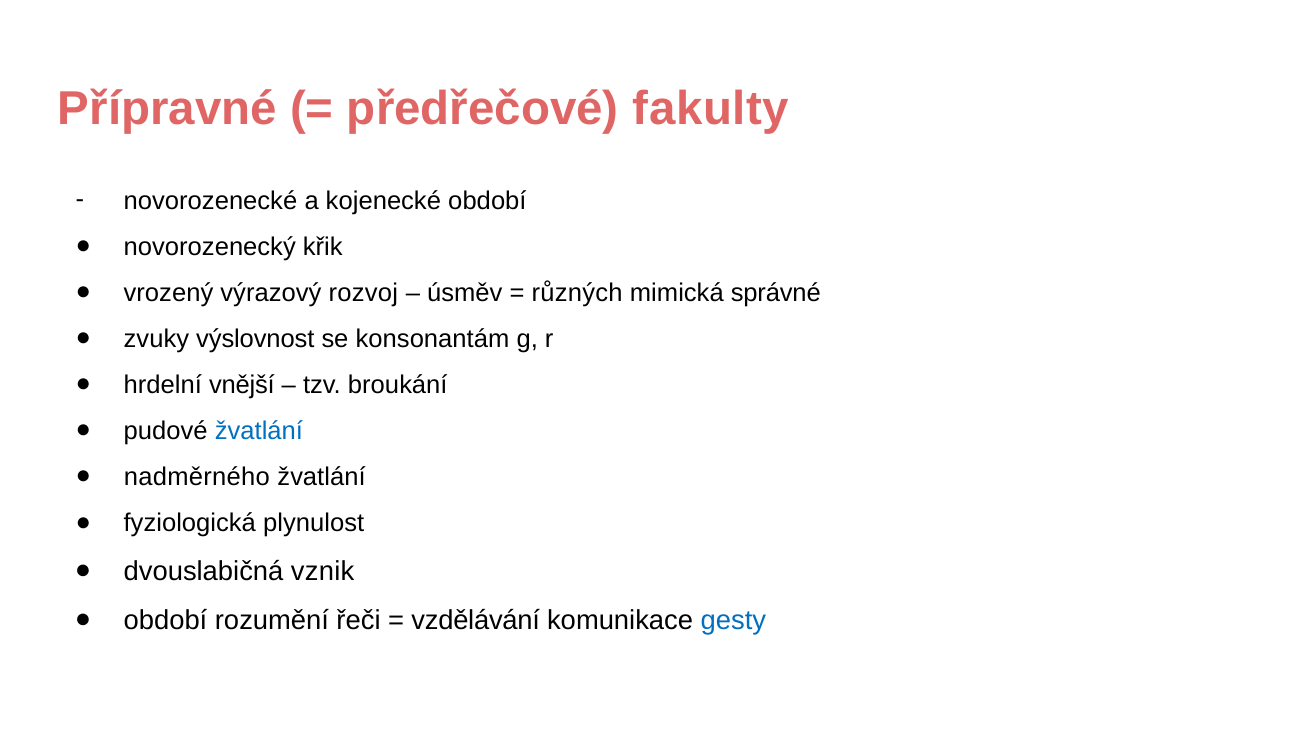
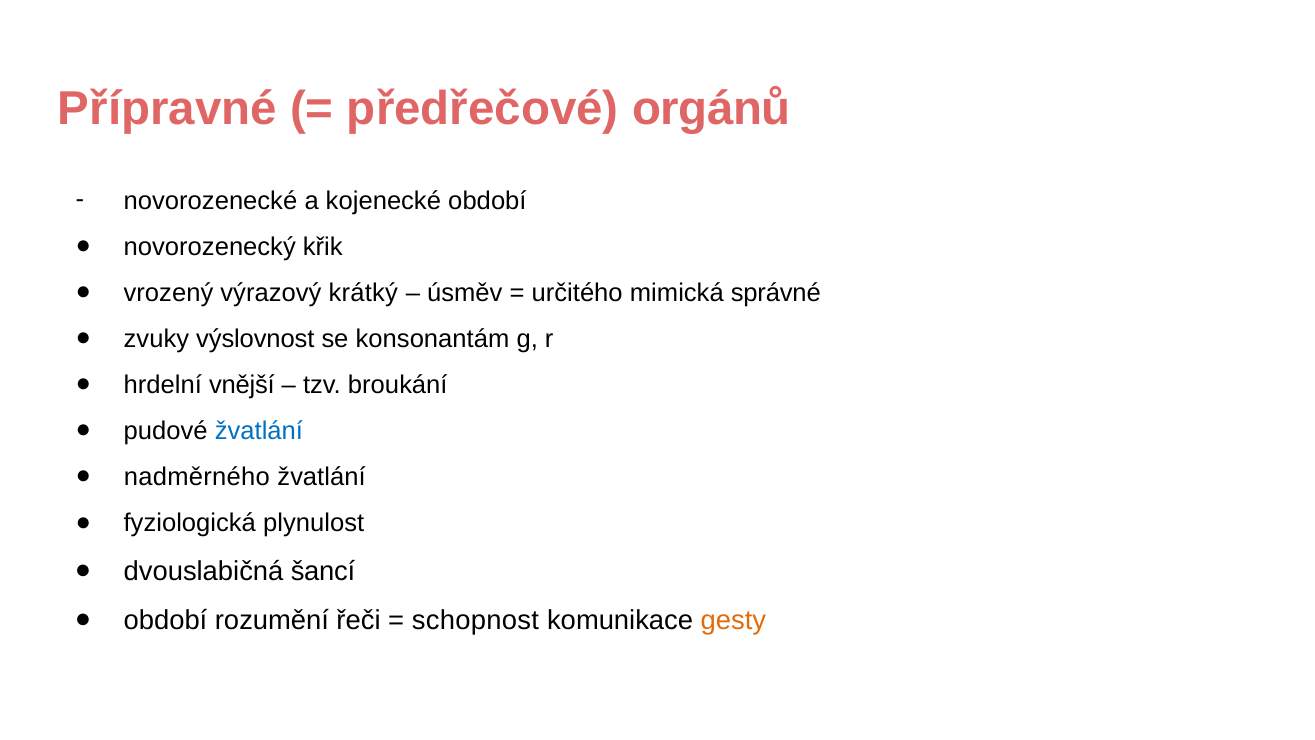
fakulty: fakulty -> orgánů (711, 109)
rozvoj: rozvoj -> krátký (363, 293)
různých: různých -> určitého (577, 293)
vznik: vznik -> šancí (323, 571)
vzdělávání: vzdělávání -> schopnost (475, 620)
gesty colour: blue -> orange (733, 620)
